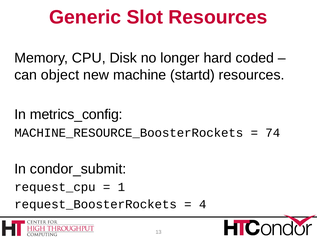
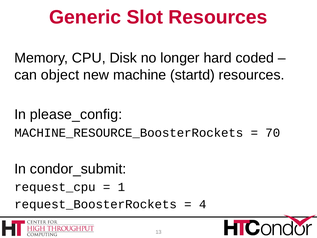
metrics_config: metrics_config -> please_config (76, 114)
74: 74 -> 70 (273, 133)
